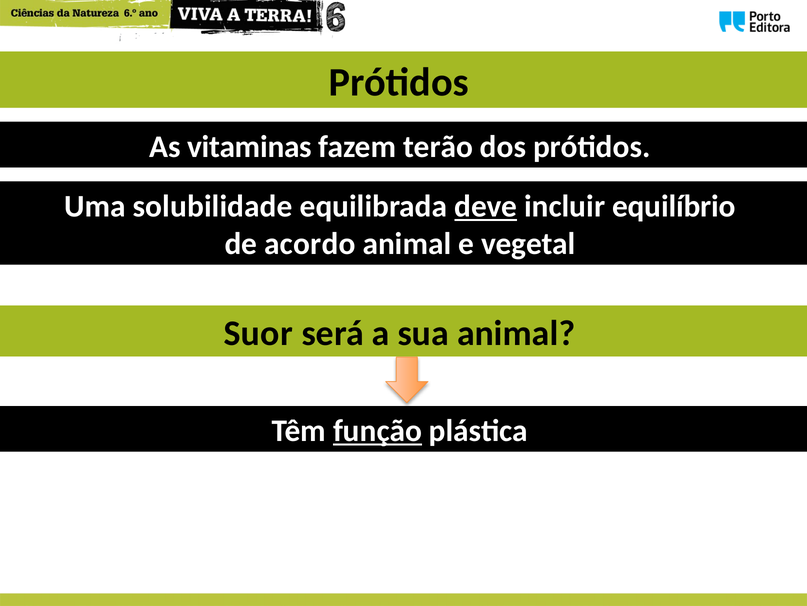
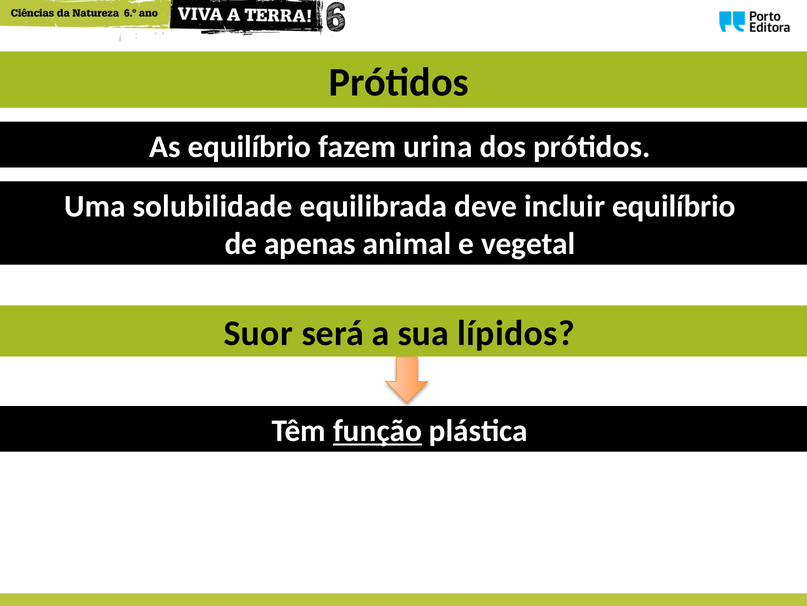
As vitaminas: vitaminas -> equilíbrio (249, 147)
terão: terão -> urina (438, 147)
deve underline: present -> none (486, 206)
acordo: acordo -> apenas (310, 244)
sua animal: animal -> lípidos (516, 333)
